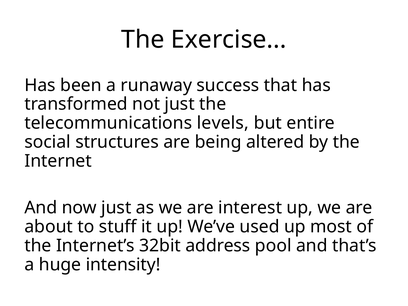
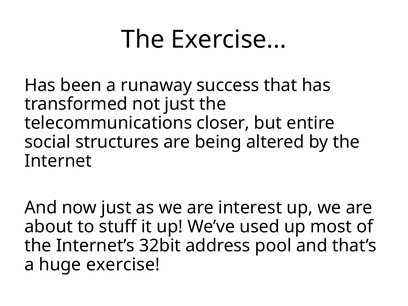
levels: levels -> closer (223, 123)
huge intensity: intensity -> exercise (123, 265)
